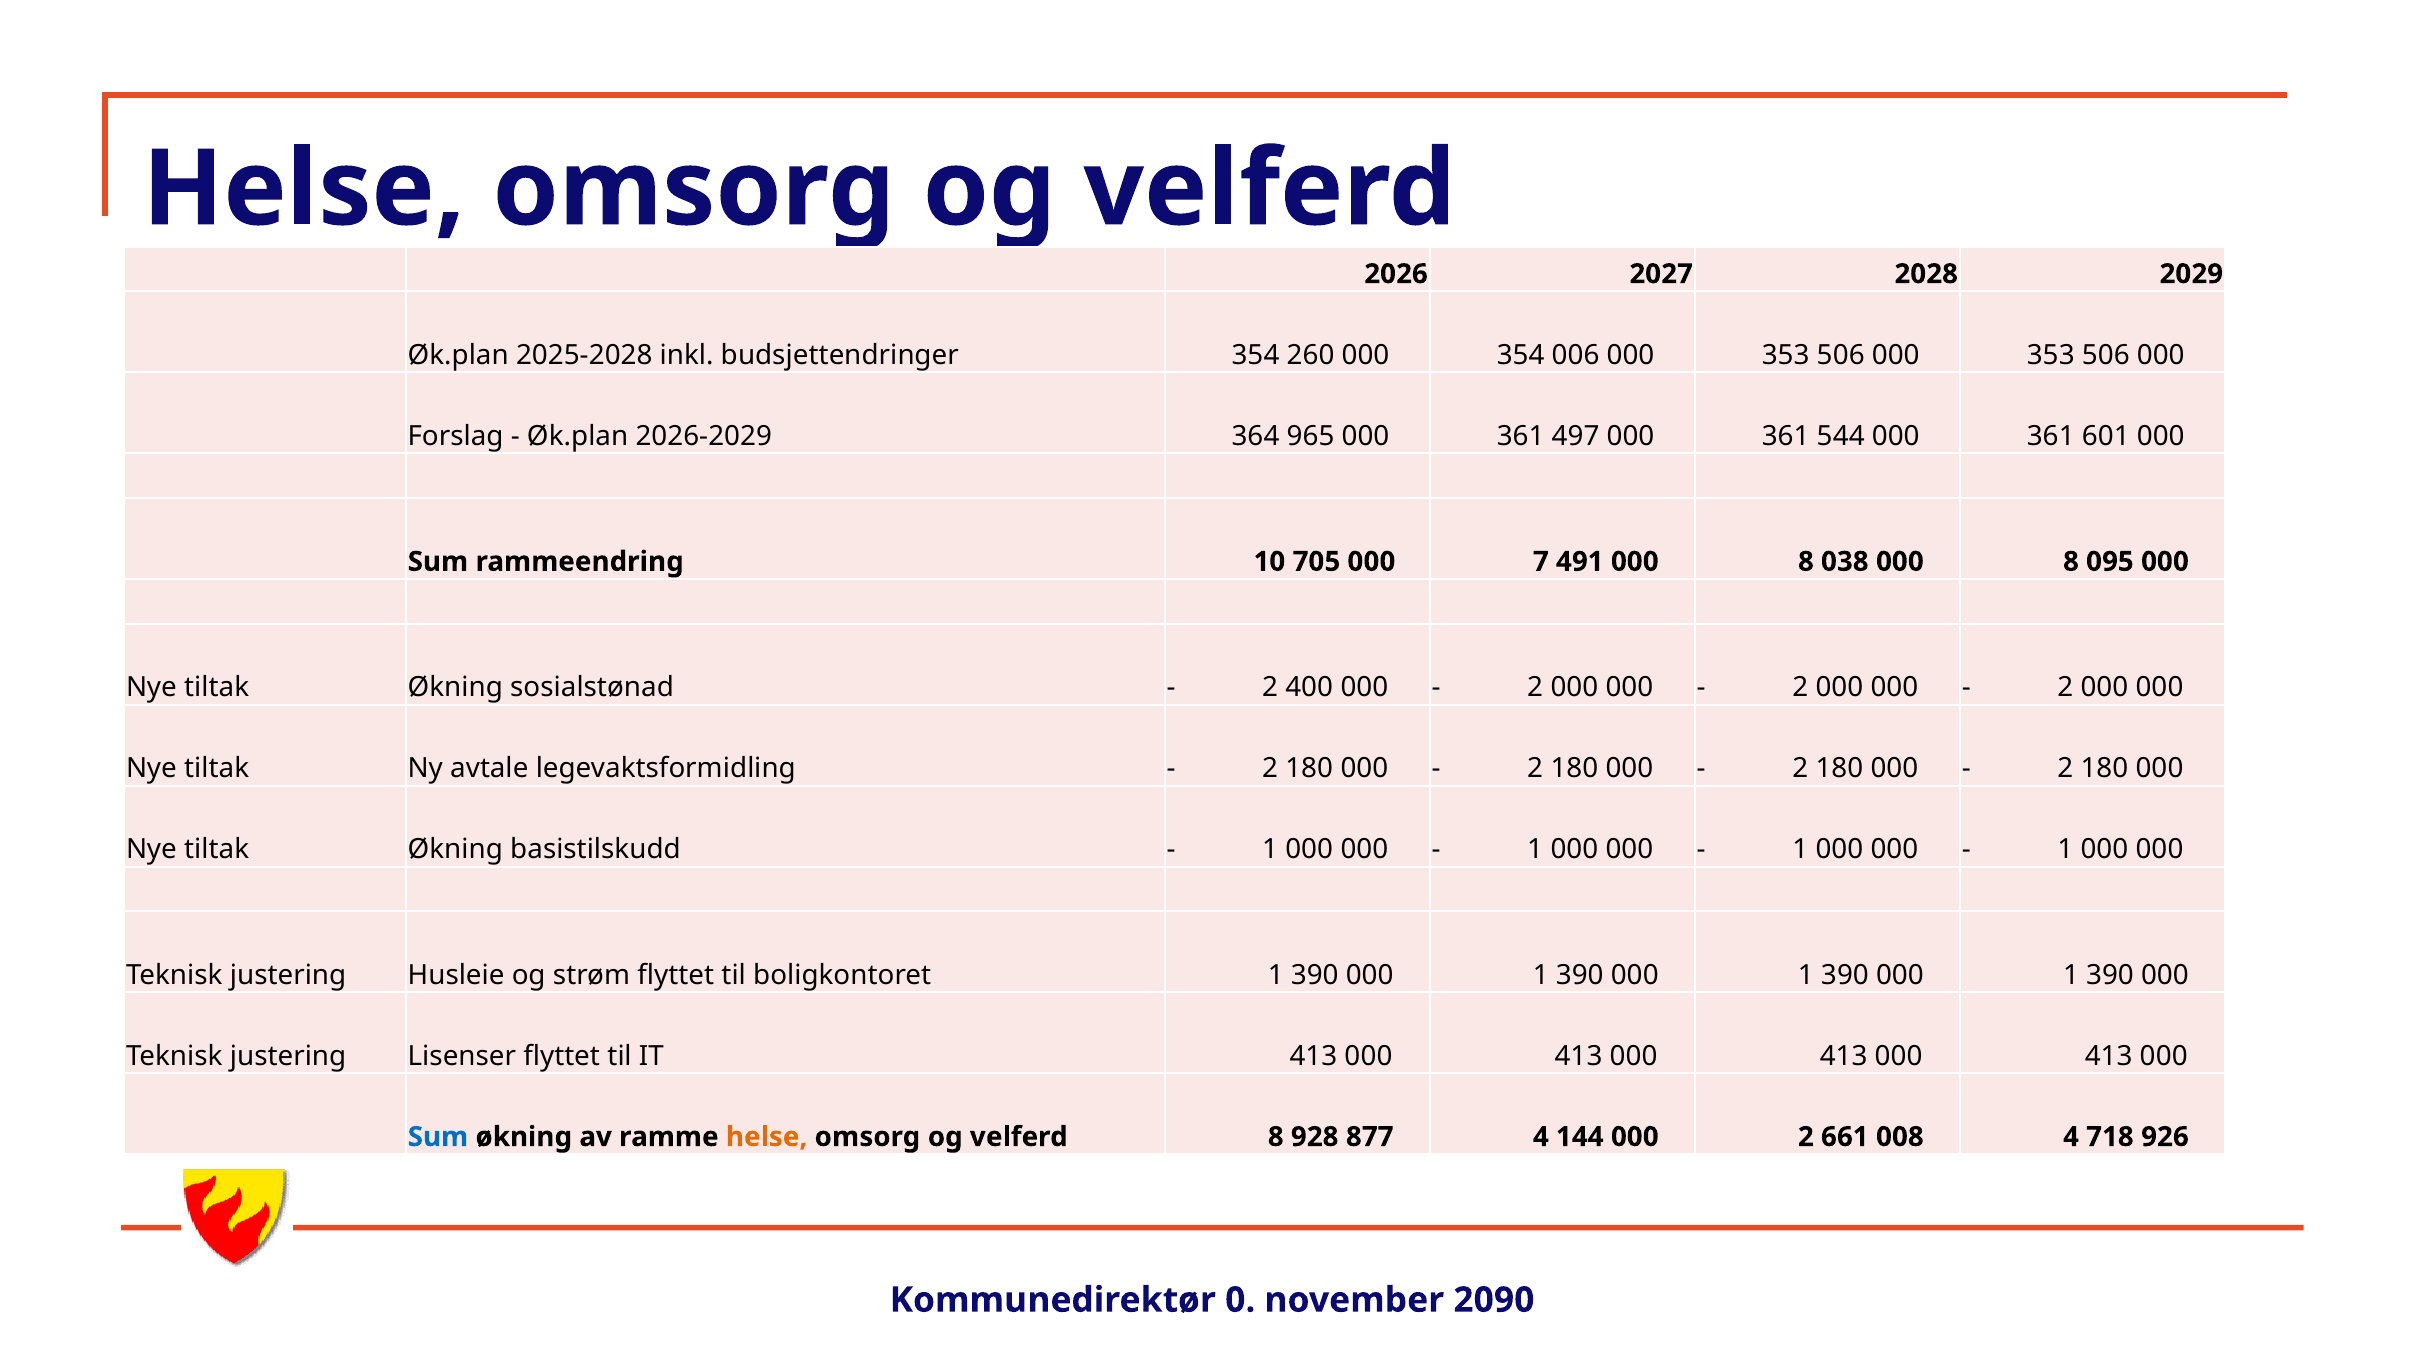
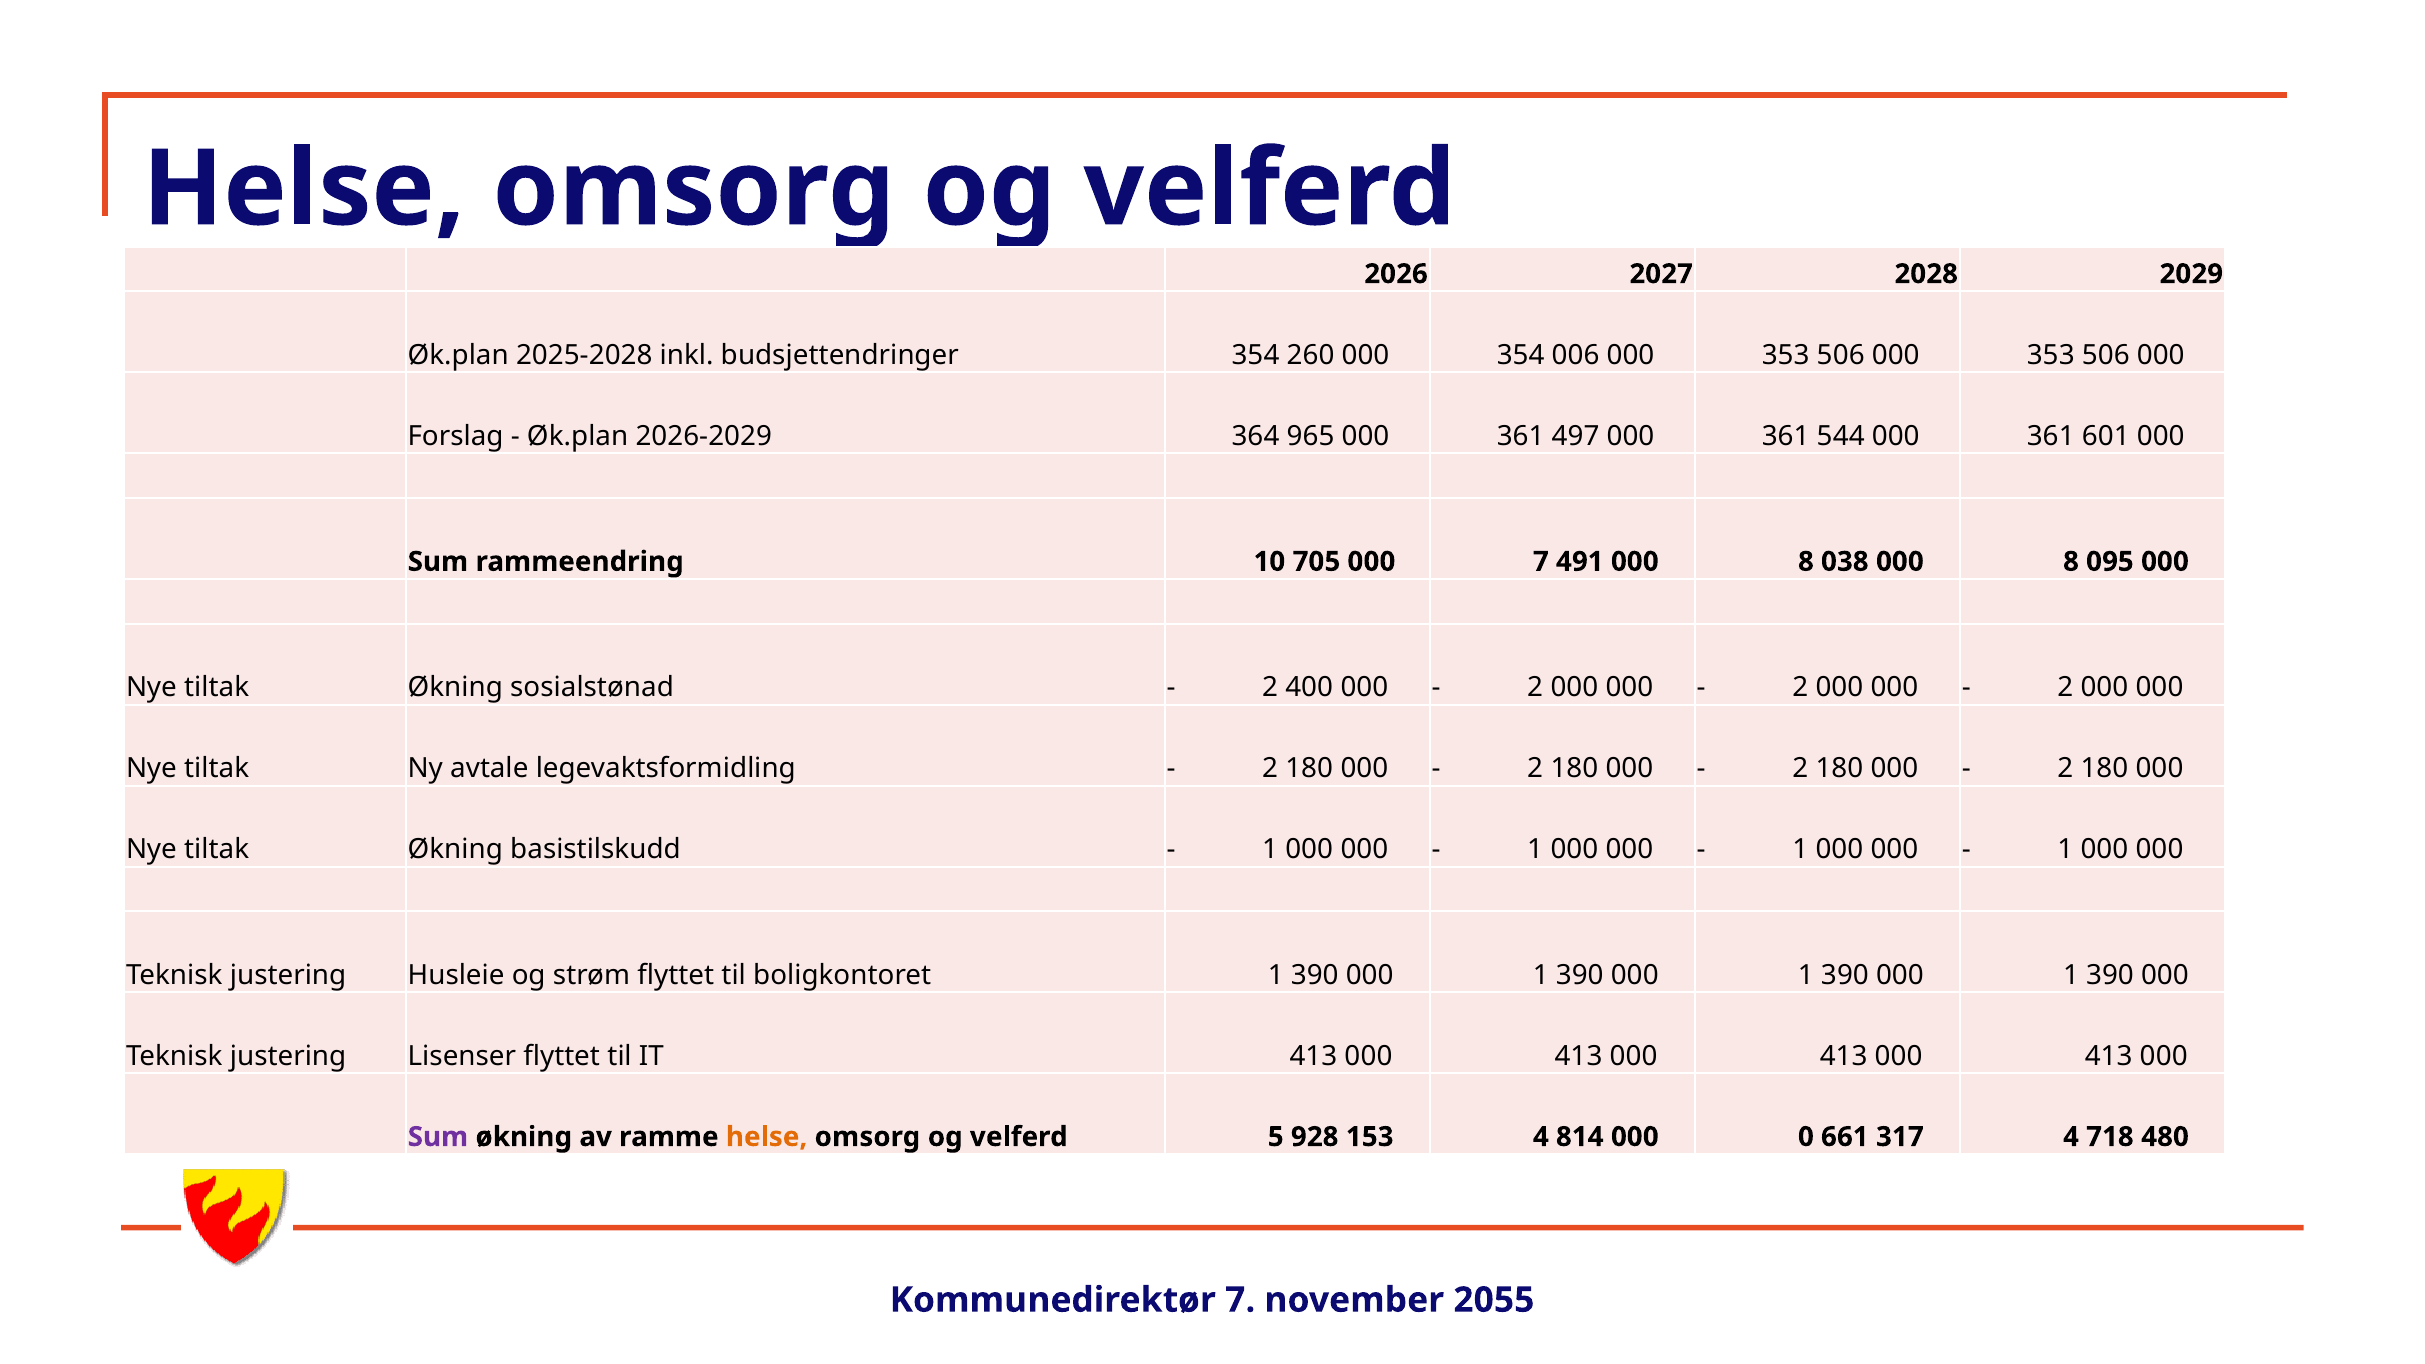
Sum colour: blue -> purple (438, 1137)
velferd 8: 8 -> 5 (1276, 1137)
877: 877 -> 153 (1370, 1137)
144: 144 -> 814 (1580, 1137)
000 2: 2 -> 0 (1806, 1137)
008: 008 -> 317 (1900, 1137)
926: 926 -> 480 (2165, 1137)
Kommunedirektør 0: 0 -> 7 (1240, 1300)
2090: 2090 -> 2055 (1494, 1300)
